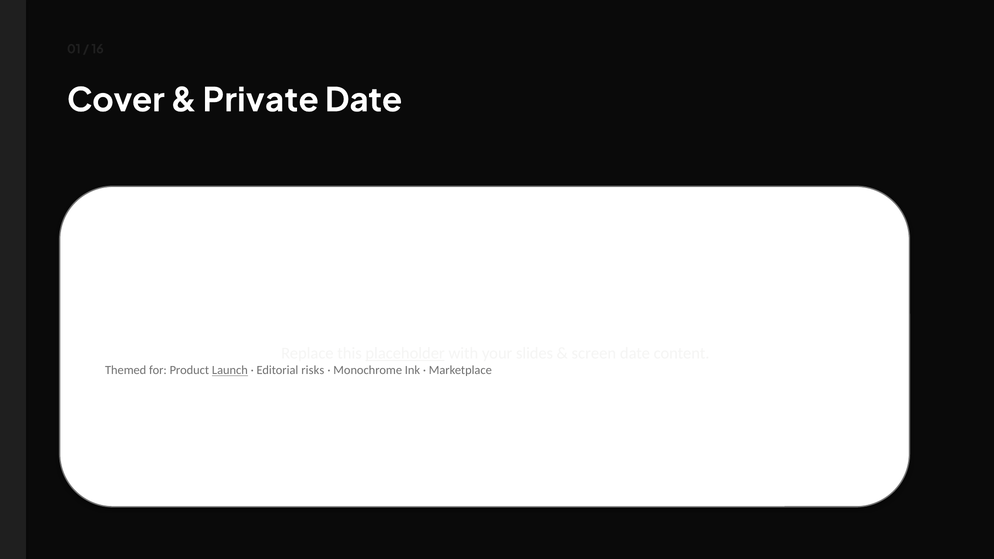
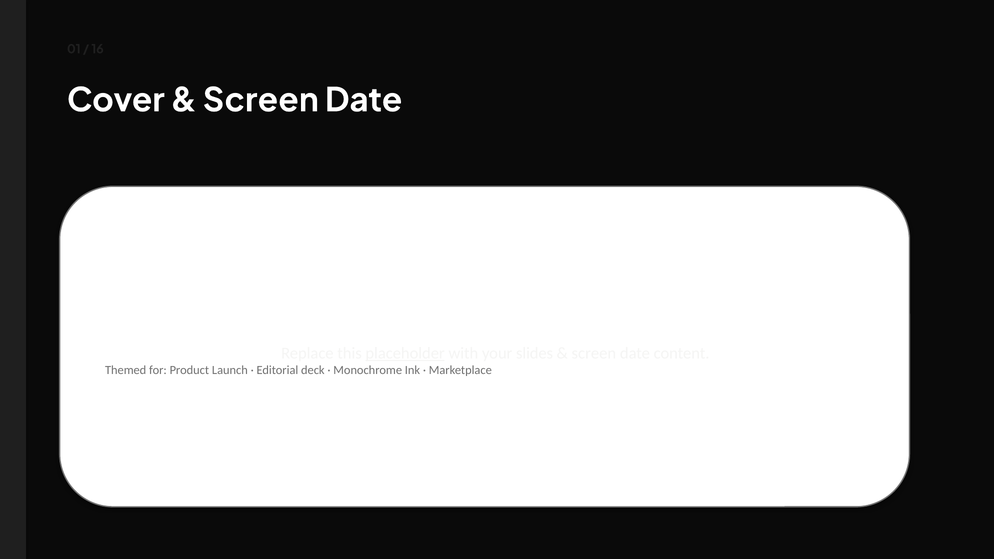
Private: Private -> Screen (261, 100)
Launch underline: present -> none (230, 370)
risks: risks -> deck (313, 370)
